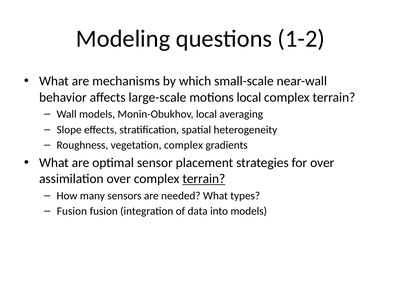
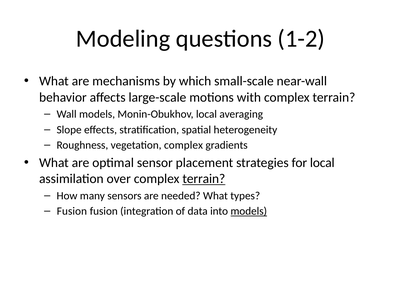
motions local: local -> with (249, 97)
for over: over -> local (322, 163)
models underline: none -> present (249, 211)
